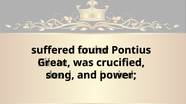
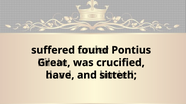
song: song -> have (60, 76)
power: power -> sitteth (118, 76)
